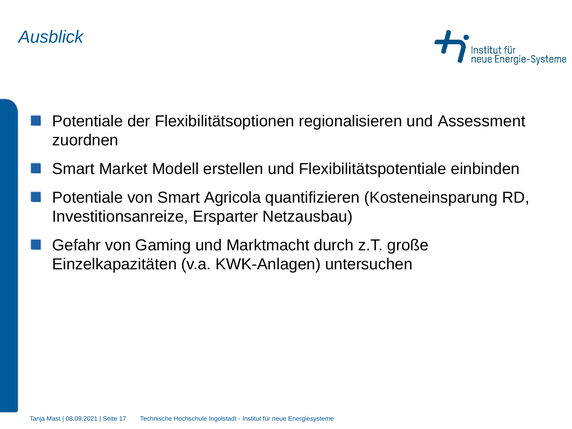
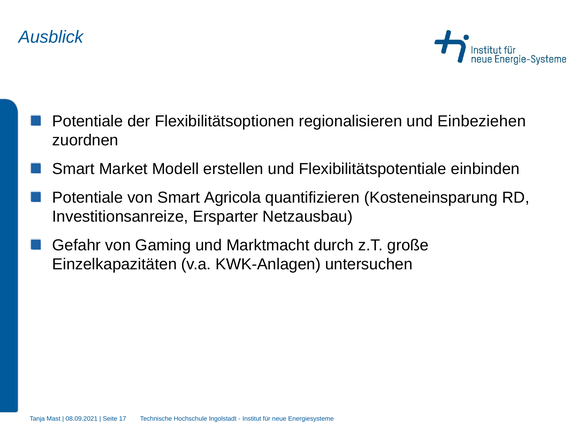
Assessment: Assessment -> Einbeziehen (482, 121)
